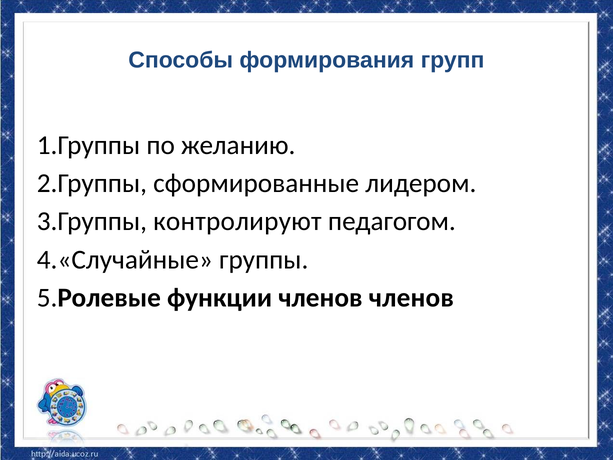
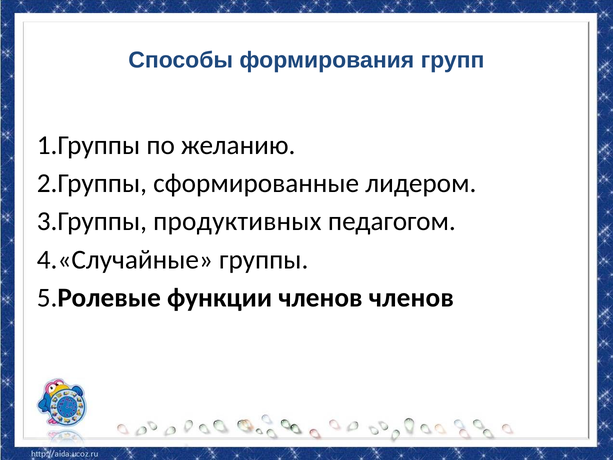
контролируют: контролируют -> продуктивных (237, 221)
